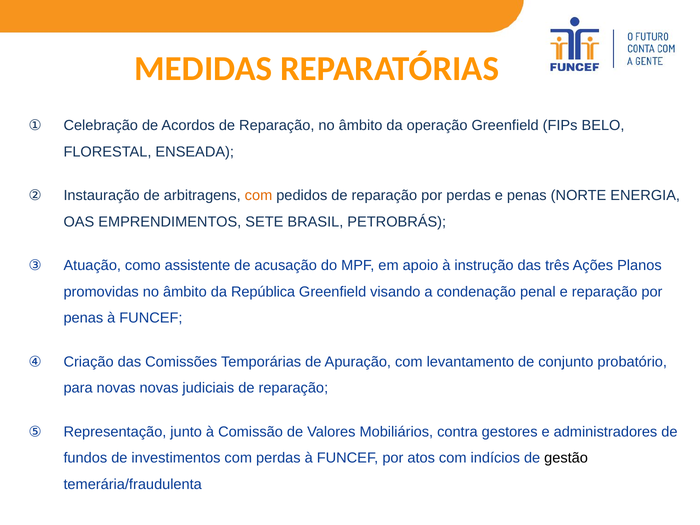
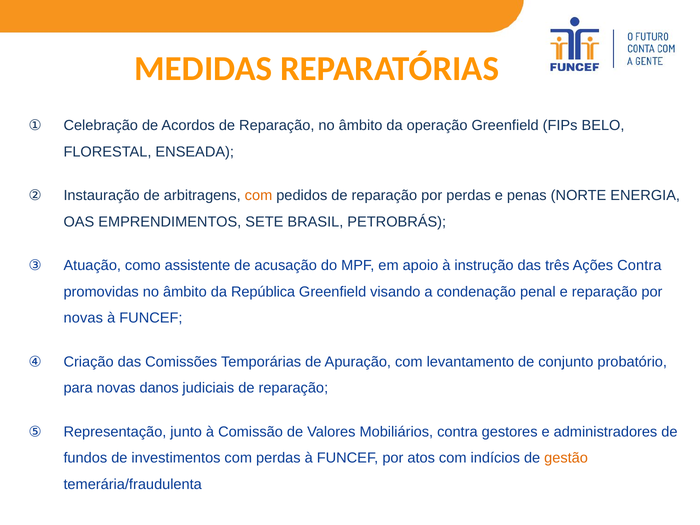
Ações Planos: Planos -> Contra (639, 265)
penas: penas -> novas (83, 318)
novas novas: novas -> danos (159, 388)
gestão colour: black -> orange (566, 458)
